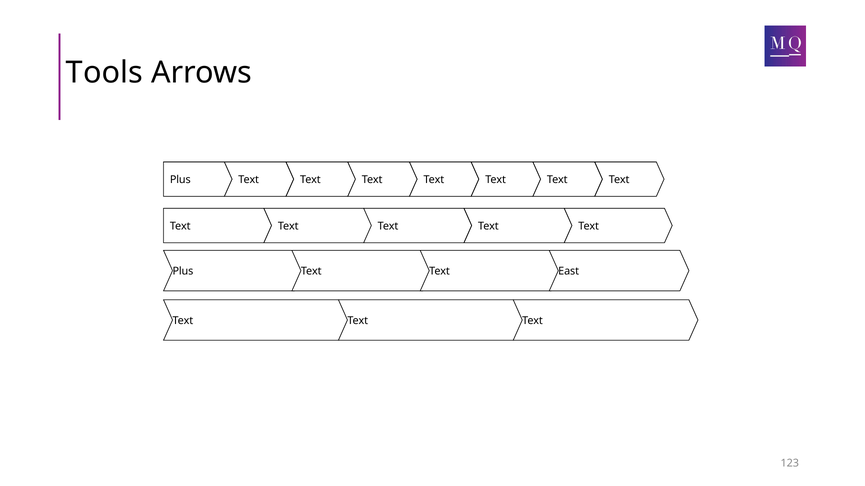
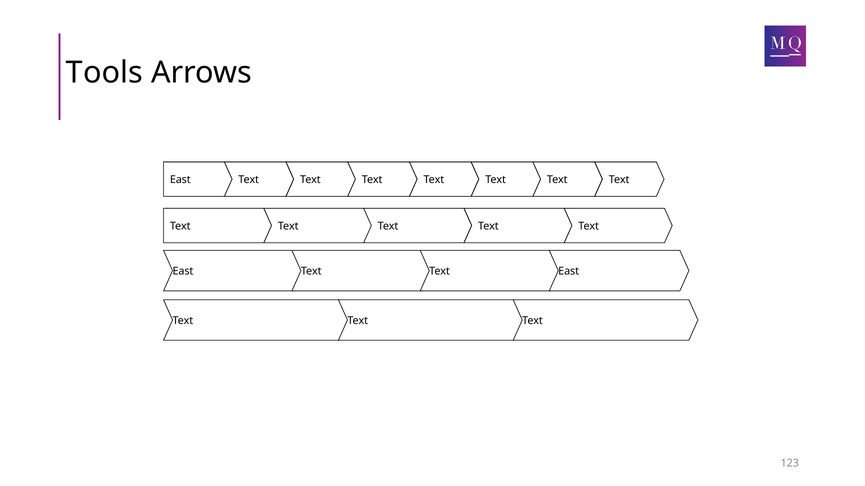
Plus: Plus -> East (180, 180)
Plus: Plus -> East (183, 272)
